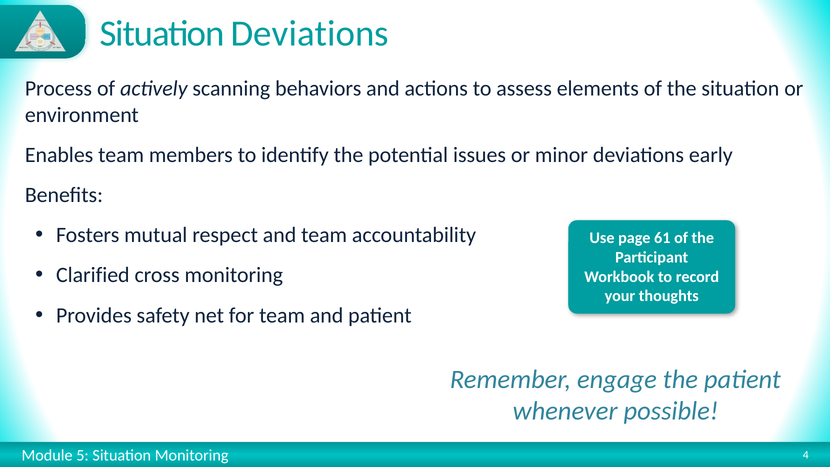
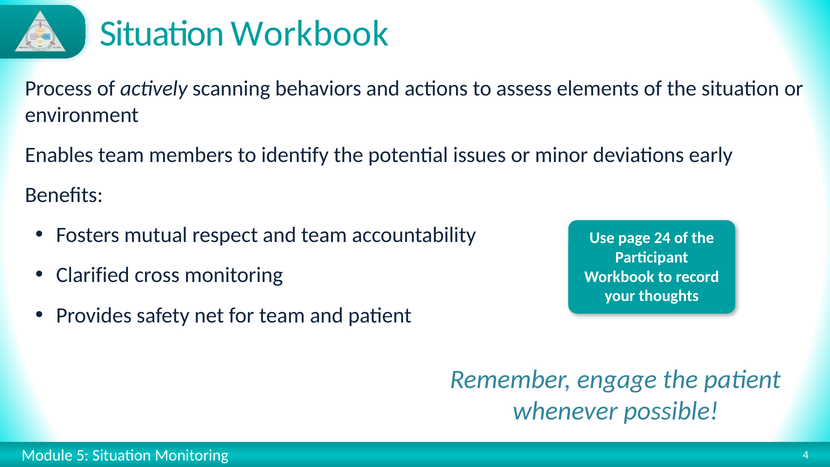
Situation Deviations: Deviations -> Workbook (310, 34)
61: 61 -> 24 (662, 238)
